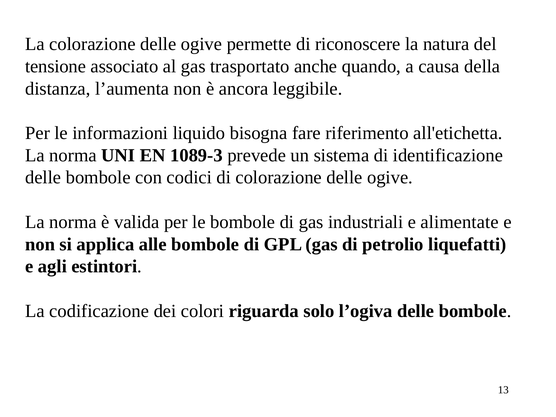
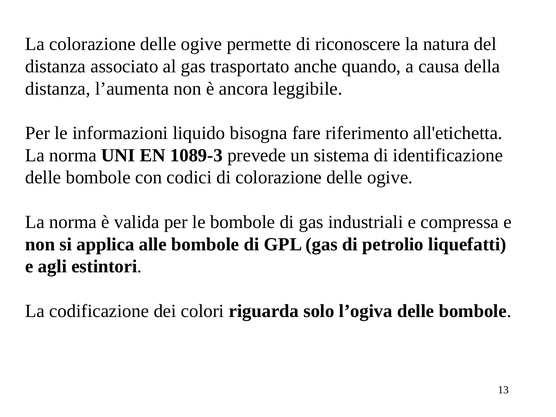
tensione: tensione -> distanza (56, 66)
alimentate: alimentate -> compressa (460, 222)
